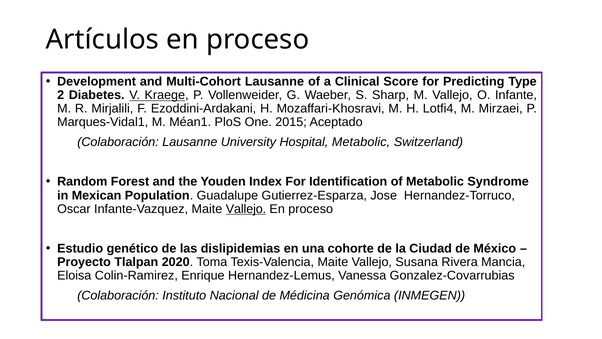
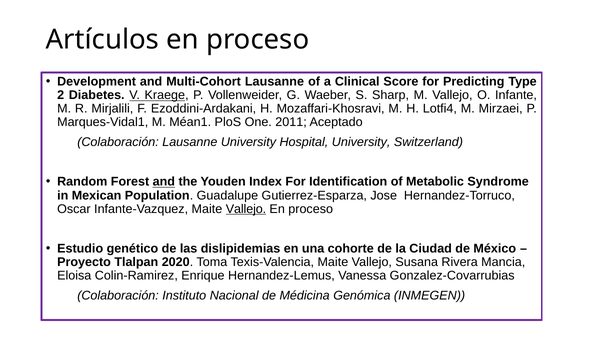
2015: 2015 -> 2011 (291, 122)
Hospital Metabolic: Metabolic -> University (361, 142)
and underline: none -> present (164, 182)
